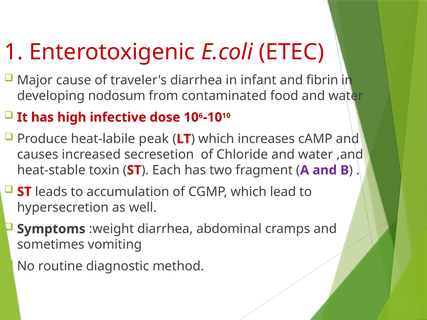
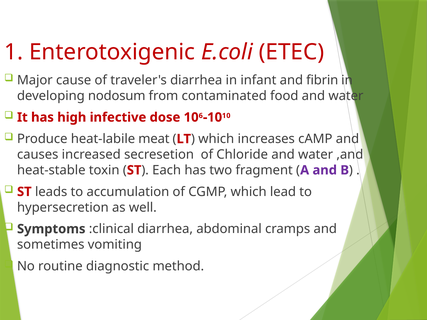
peak: peak -> meat (154, 139)
:weight: :weight -> :clinical (111, 229)
